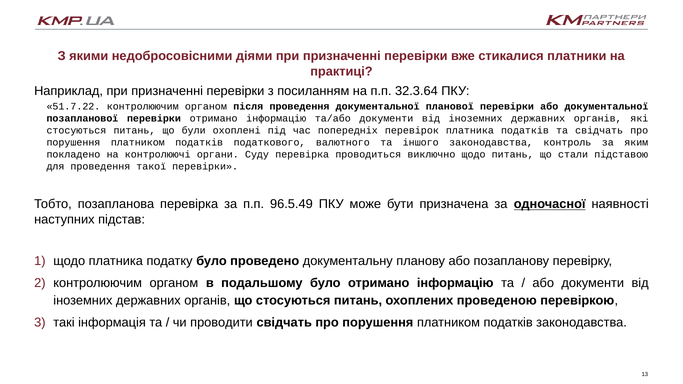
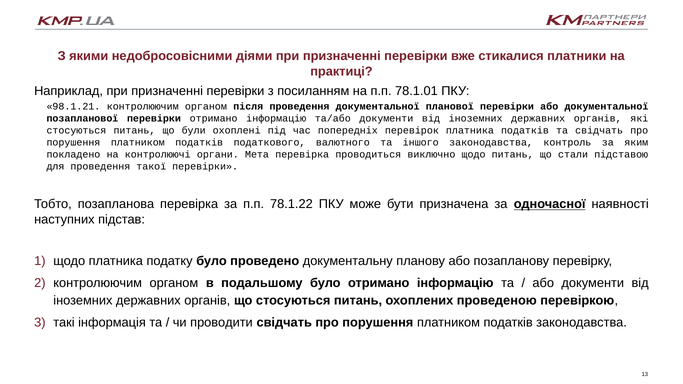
32.3.64: 32.3.64 -> 78.1.01 (416, 91)
51.7.22: 51.7.22 -> 98.1.21 (73, 107)
Суду: Суду -> Мета (257, 155)
96.5.49: 96.5.49 -> 78.1.22 (291, 204)
